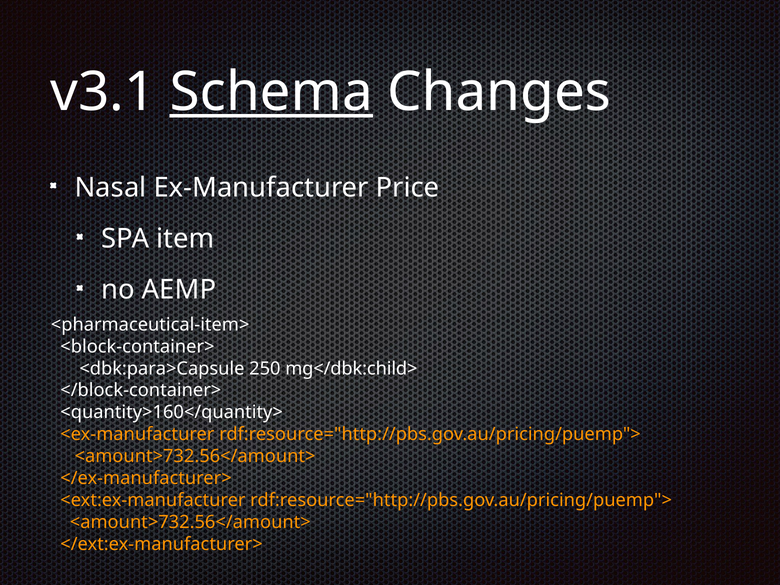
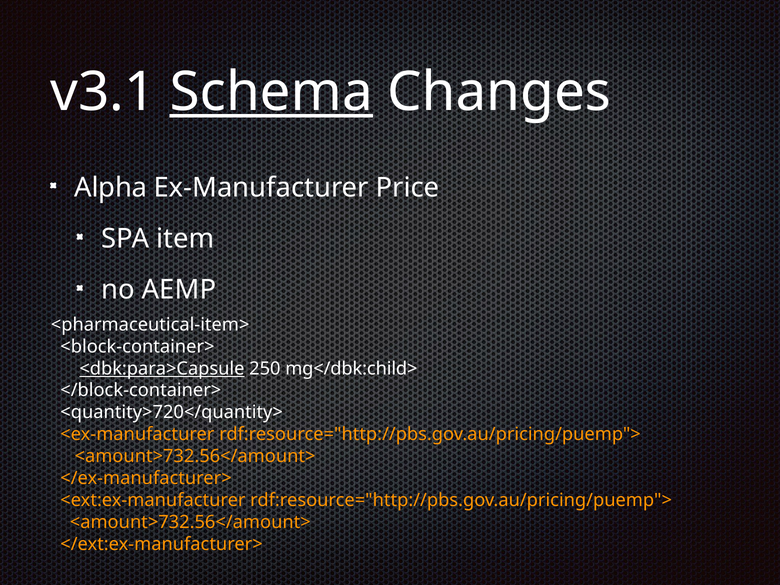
Nasal: Nasal -> Alpha (111, 187)
<dbk:para>Capsule underline: none -> present (162, 369)
<quantity>160</quantity>: <quantity>160</quantity> -> <quantity>720</quantity> (172, 412)
